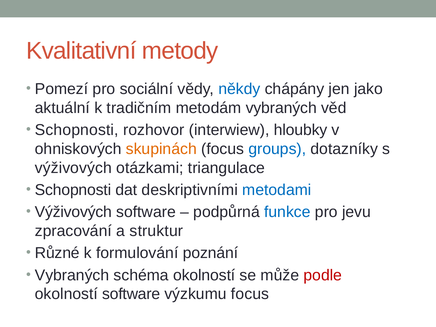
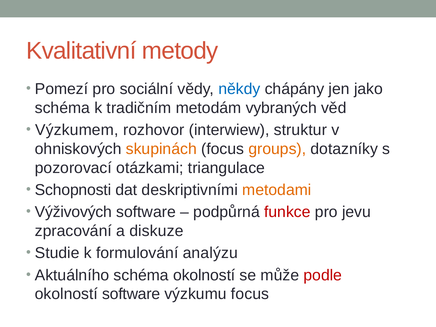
aktuální: aktuální -> schéma (62, 108)
Schopnosti: Schopnosti -> Výzkumem (77, 130)
hloubky: hloubky -> struktur (300, 130)
groups colour: blue -> orange (277, 149)
výživových: výživových -> pozorovací (73, 168)
metodami colour: blue -> orange (277, 190)
funkce colour: blue -> red (287, 212)
struktur: struktur -> diskuze (156, 231)
Různé: Různé -> Studie (57, 253)
poznání: poznání -> analýzu (210, 253)
Vybraných: Vybraných -> Aktuálního (72, 275)
